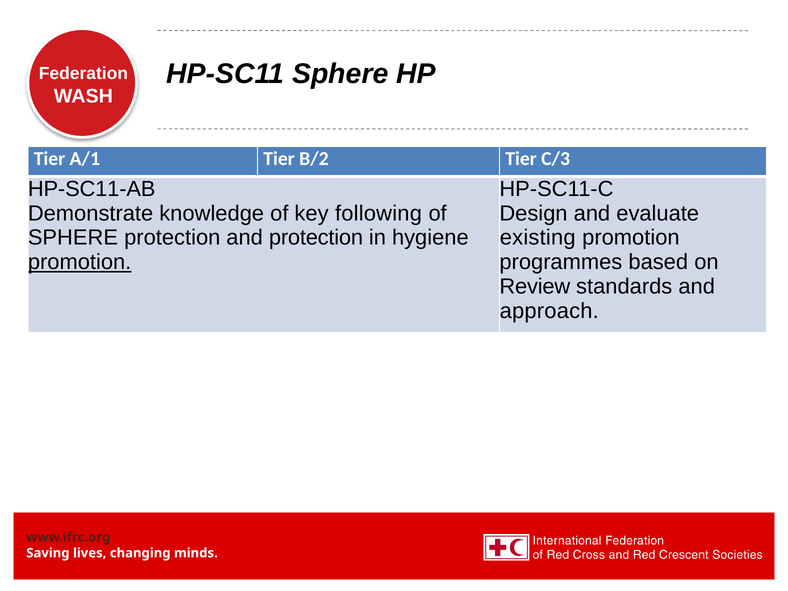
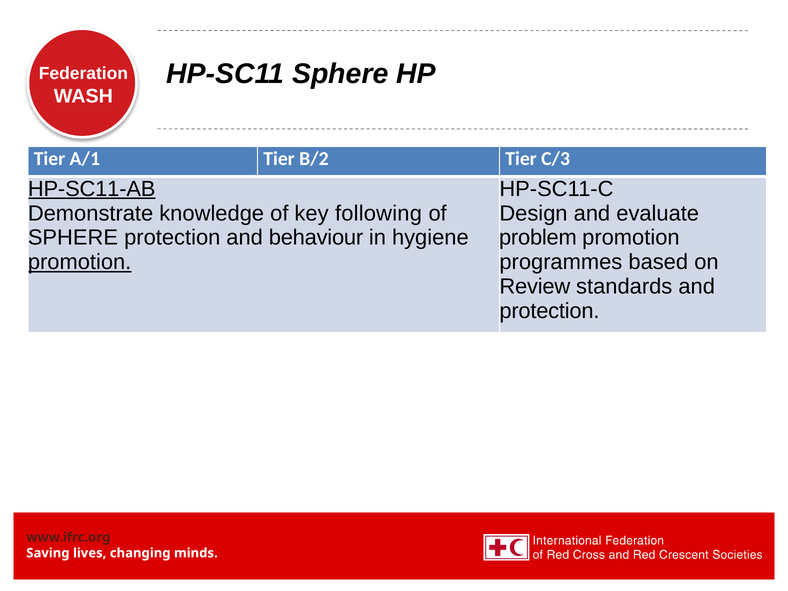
HP-SC11-AB underline: none -> present (92, 189)
and protection: protection -> behaviour (316, 238)
existing: existing -> problem (538, 238)
approach: approach -> protection (549, 311)
